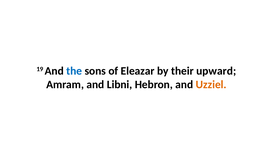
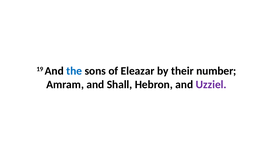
upward: upward -> number (216, 71)
Libni: Libni -> Shall (120, 84)
Uzziel colour: orange -> purple (211, 84)
